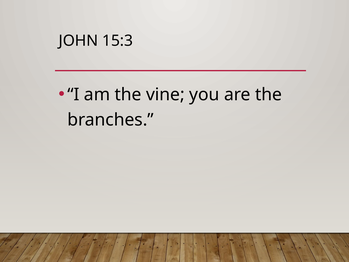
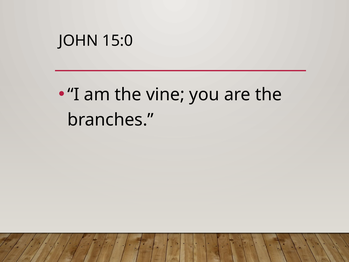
15:3: 15:3 -> 15:0 (118, 41)
